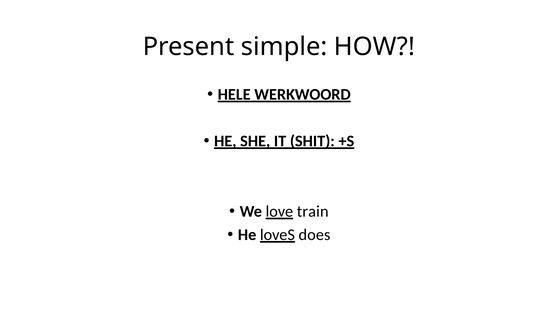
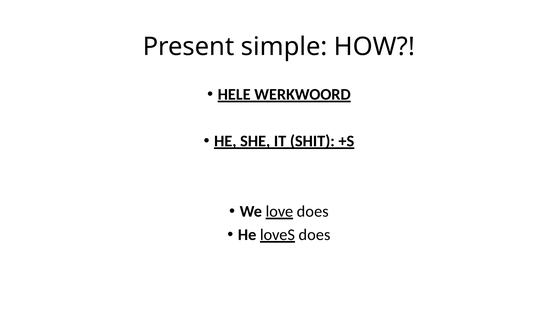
love train: train -> does (313, 211)
